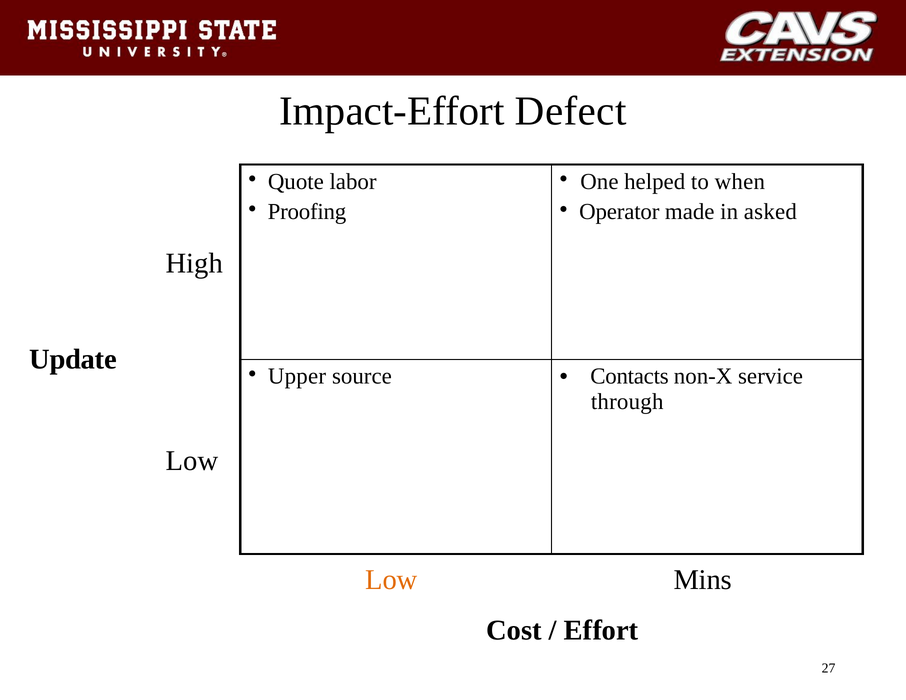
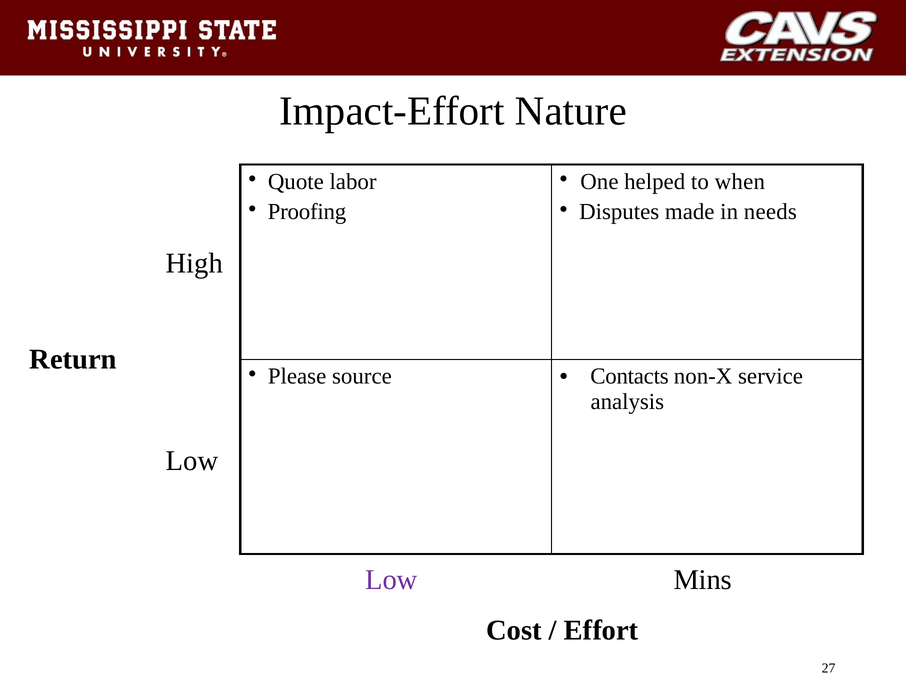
Defect: Defect -> Nature (571, 111)
Operator: Operator -> Disputes (619, 212)
asked: asked -> needs (770, 212)
Update: Update -> Return (73, 360)
Upper: Upper -> Please (297, 376)
through: through -> analysis (627, 402)
Low colour: orange -> purple (391, 580)
